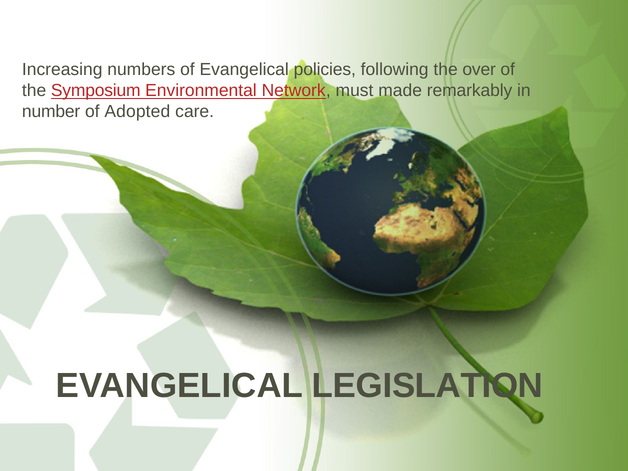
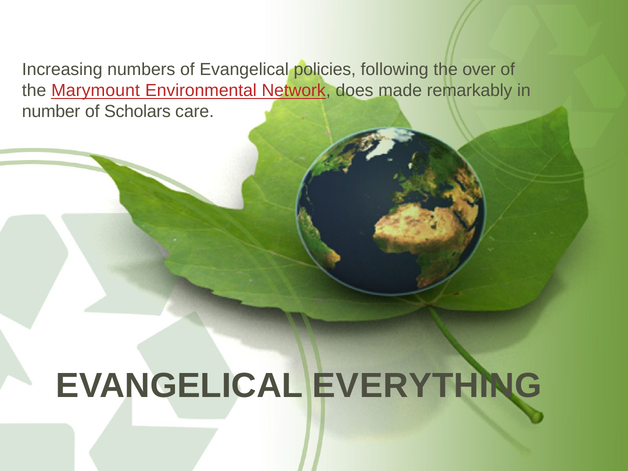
Symposium: Symposium -> Marymount (96, 91)
must: must -> does (355, 91)
Adopted: Adopted -> Scholars (138, 112)
LEGISLATION: LEGISLATION -> EVERYTHING (427, 386)
